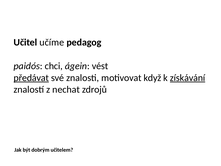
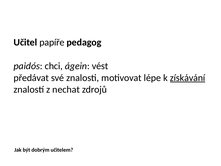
učíme: učíme -> papíře (52, 42)
předávat underline: present -> none (31, 78)
když: když -> lépe (152, 78)
